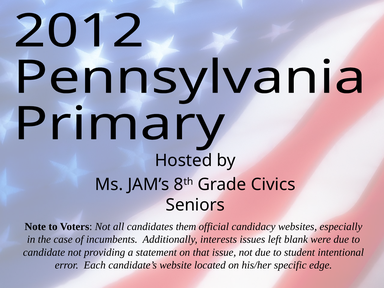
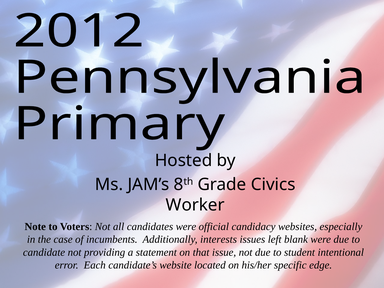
Seniors: Seniors -> Worker (195, 205)
candidates them: them -> were (186, 227)
